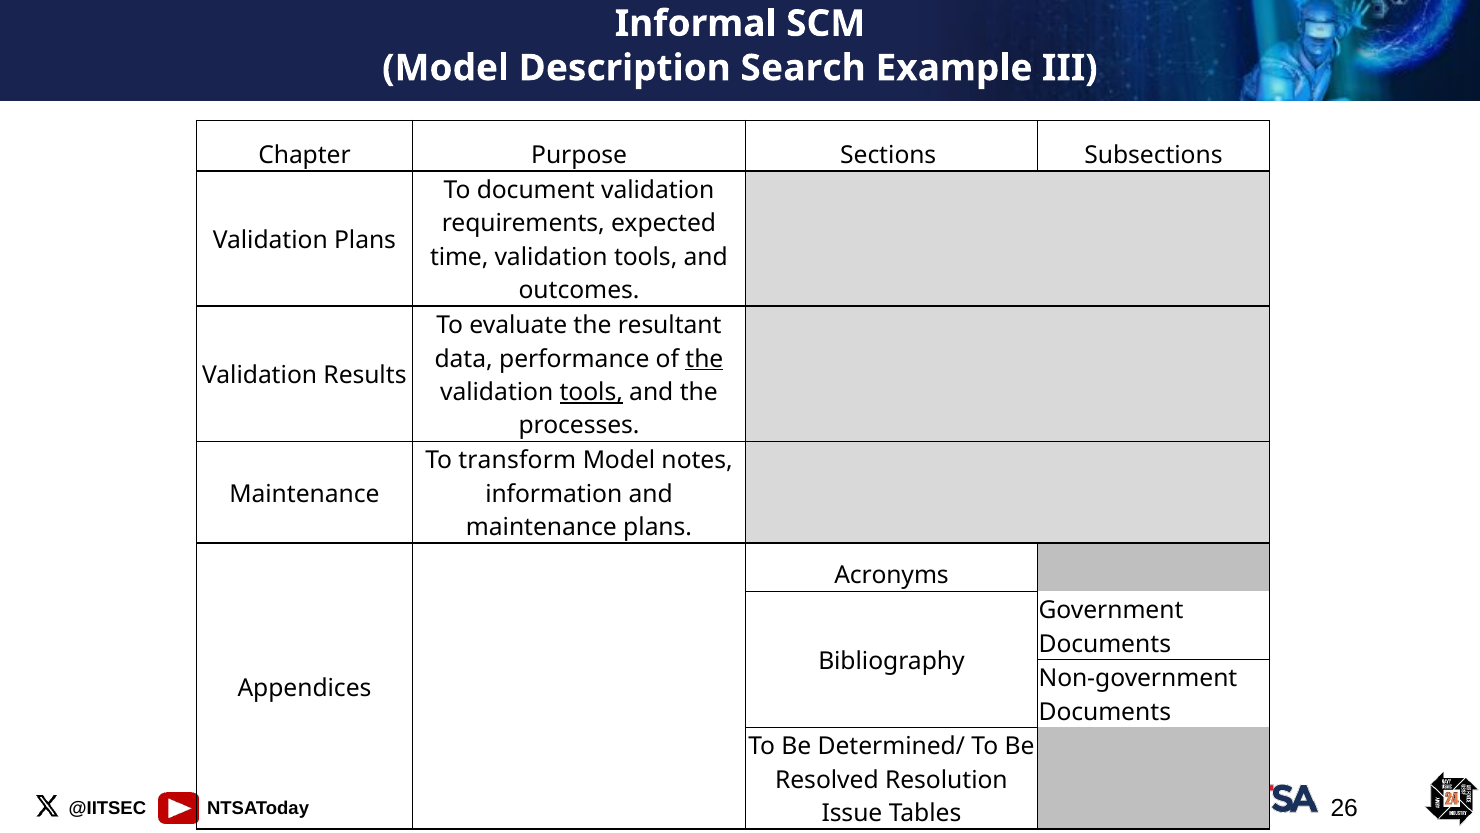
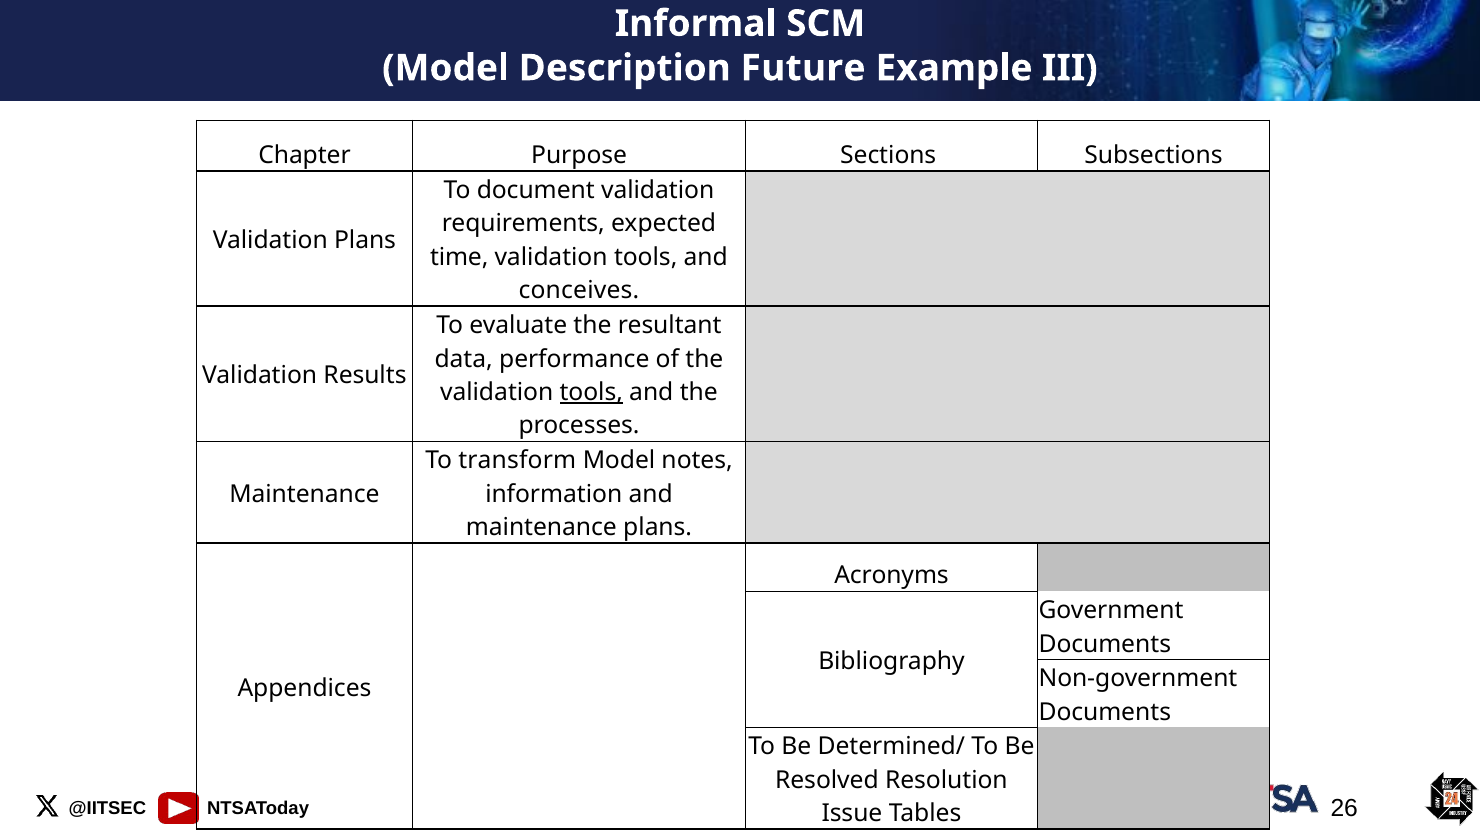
Search: Search -> Future (803, 68)
outcomes: outcomes -> conceives (579, 291)
the underline: present -> none (704, 359)
